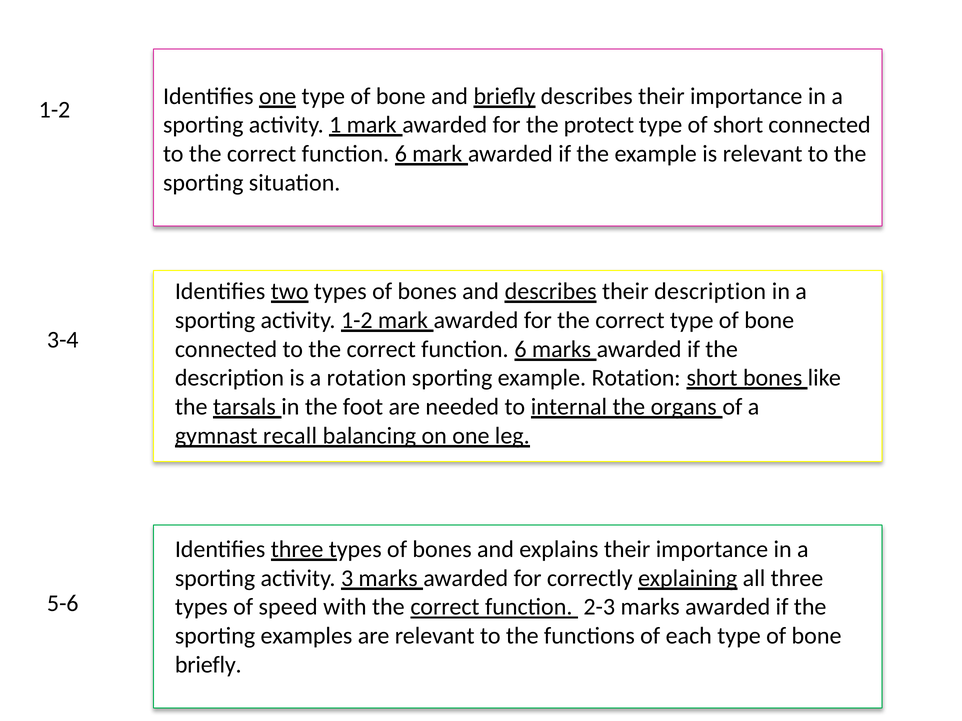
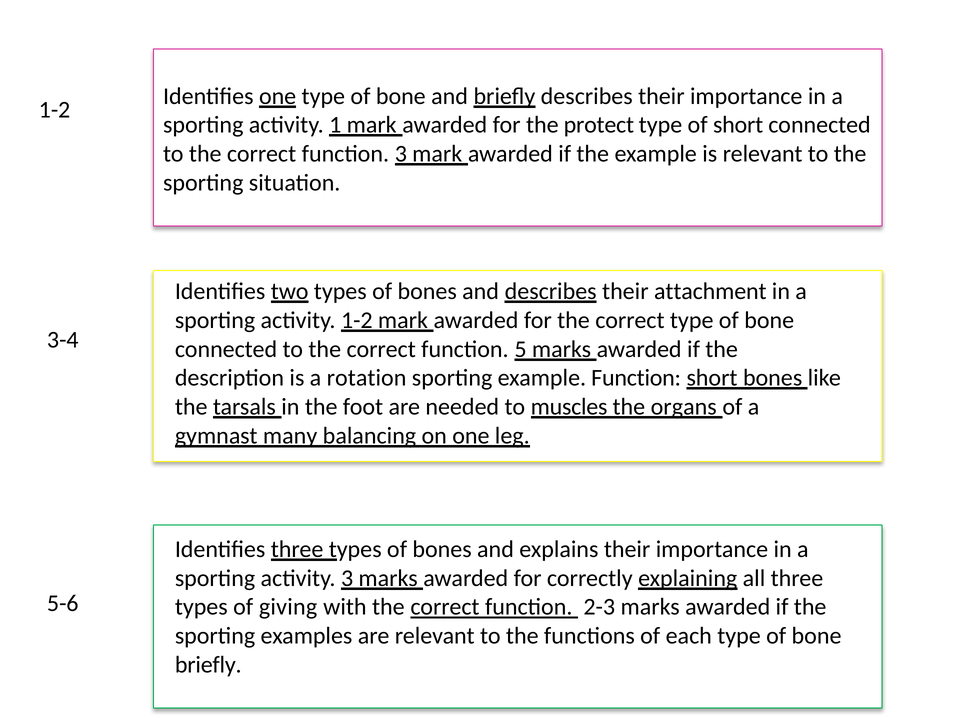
6: 6 -> 3 (401, 154)
their description: description -> attachment (710, 292)
6: 6 -> 5 (521, 349)
example Rotation: Rotation -> Function (636, 378)
internal: internal -> muscles (569, 407)
recall: recall -> many (290, 436)
speed: speed -> giving (288, 607)
